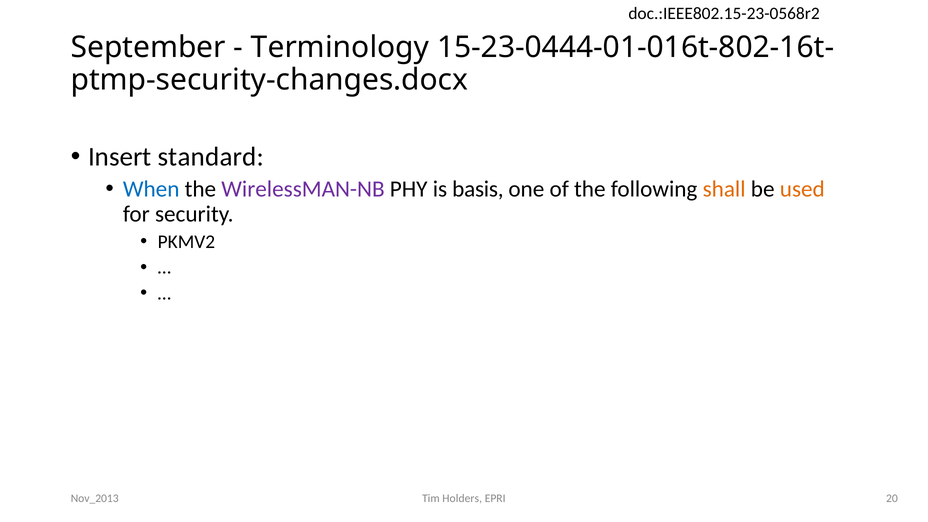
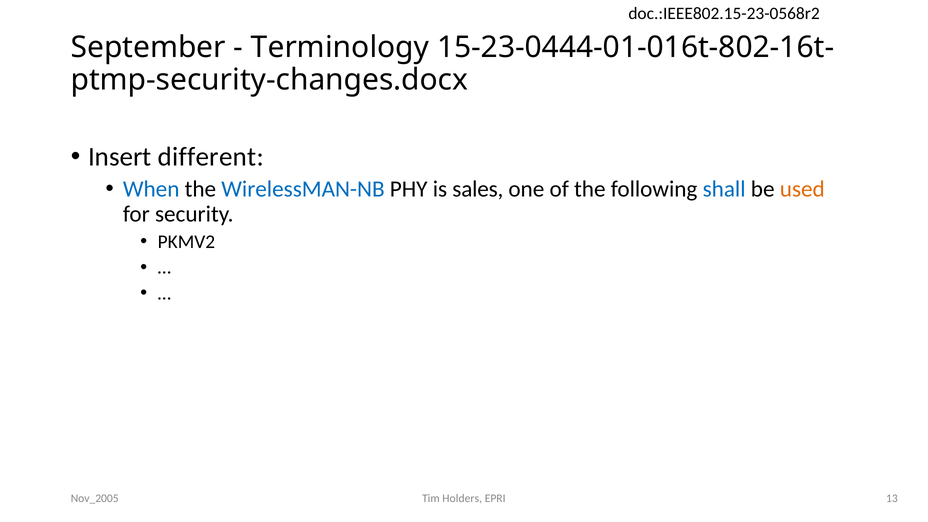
standard: standard -> different (211, 157)
WirelessMAN-NB colour: purple -> blue (303, 189)
basis: basis -> sales (478, 189)
shall colour: orange -> blue (724, 189)
20: 20 -> 13 (892, 498)
Nov_2013: Nov_2013 -> Nov_2005 (95, 498)
